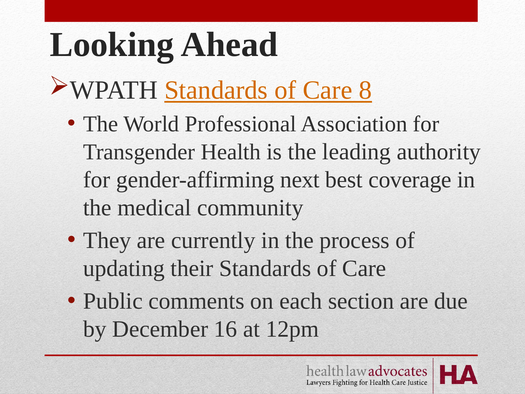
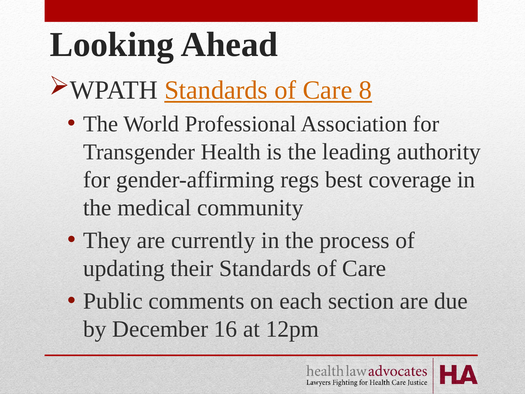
next: next -> regs (300, 180)
